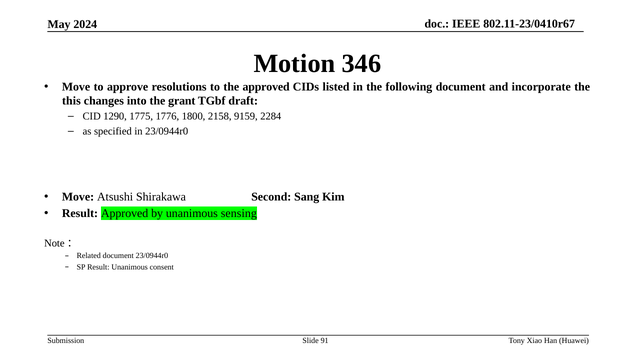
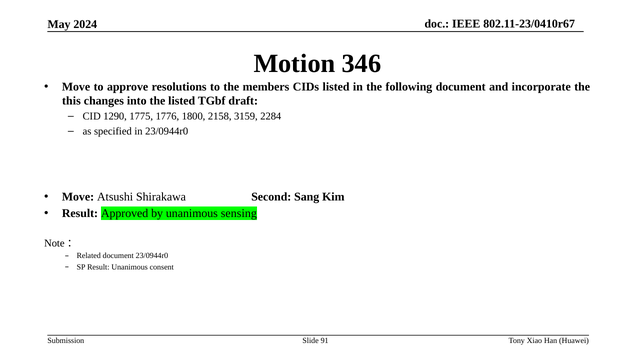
the approved: approved -> members (266, 87)
the grant: grant -> listed (182, 101)
9159: 9159 -> 3159 (246, 116)
